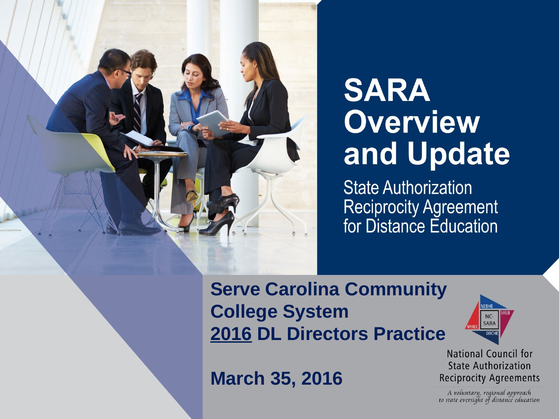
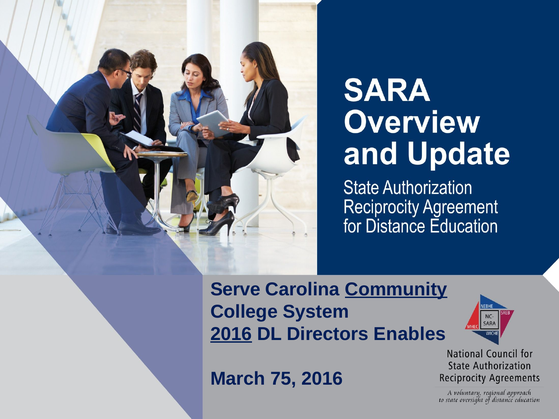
Community underline: none -> present (396, 290)
Practice: Practice -> Enables (410, 334)
35: 35 -> 75 (283, 379)
